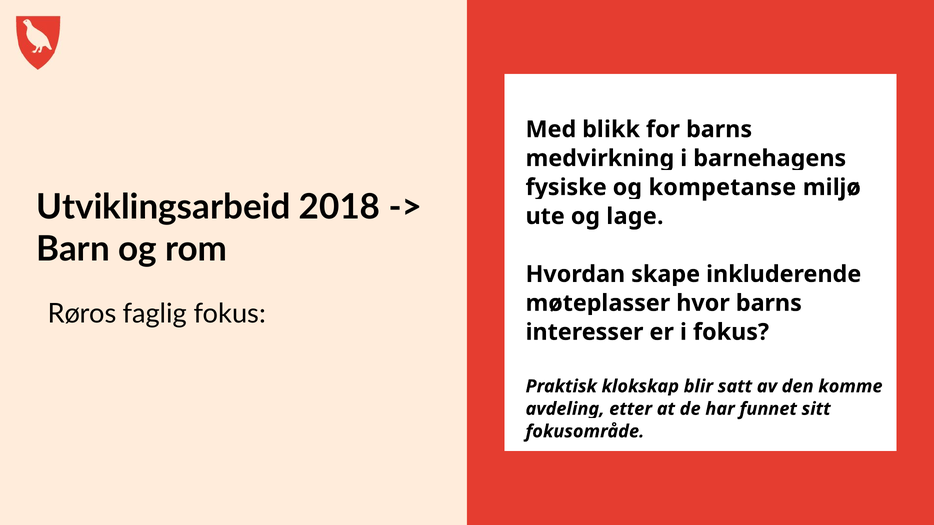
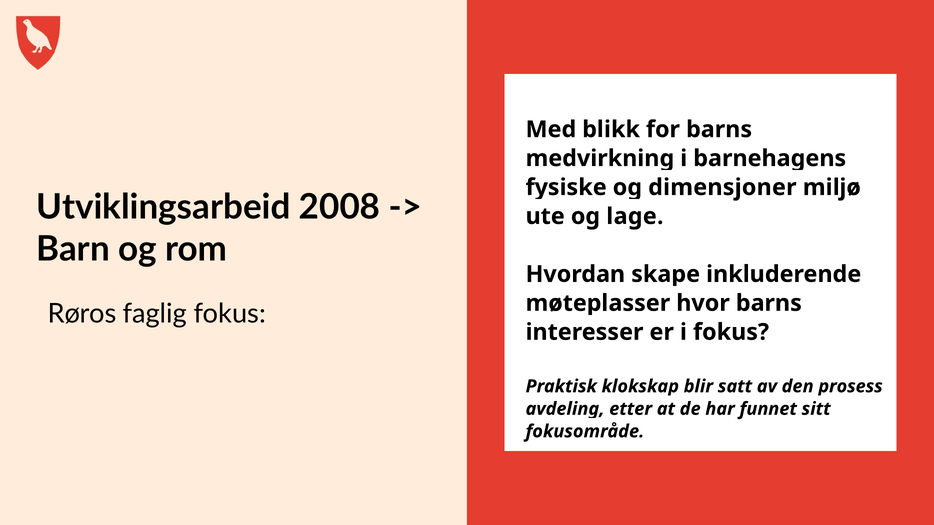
kompetanse: kompetanse -> dimensjoner (722, 187)
2018: 2018 -> 2008 (340, 207)
komme: komme -> prosess (851, 387)
